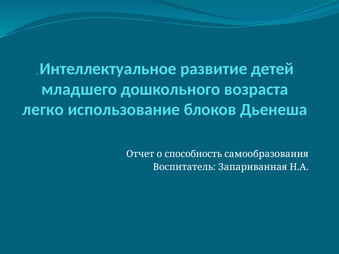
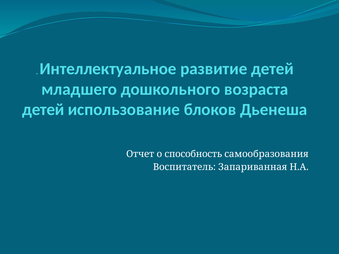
легко: легко -> детей (43, 110)
